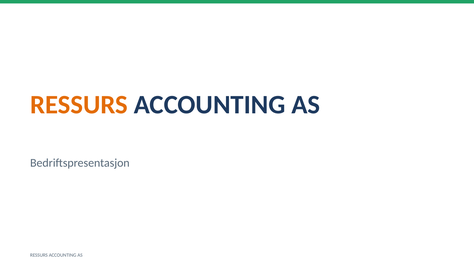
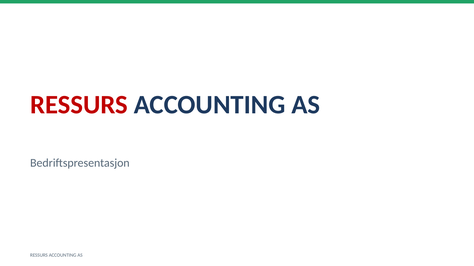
RESSURS colour: orange -> red (79, 105)
